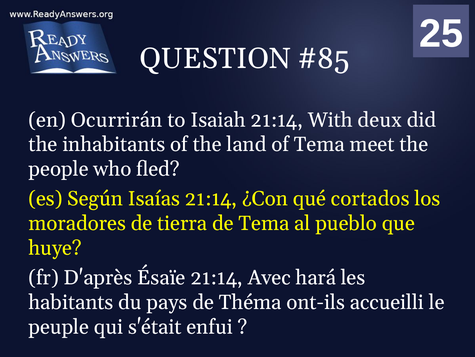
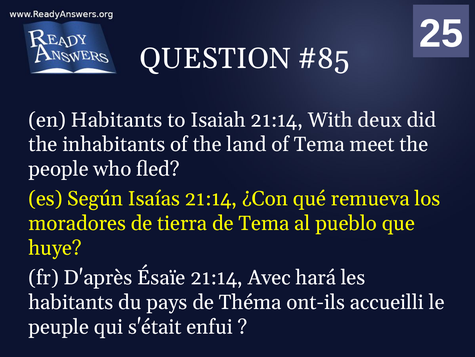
en Ocurrirán: Ocurrirán -> Habitants (117, 120)
cortados: cortados -> remueva (370, 198)
